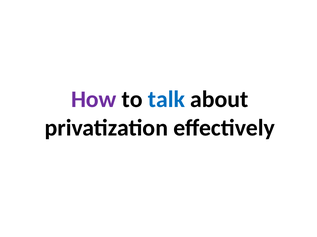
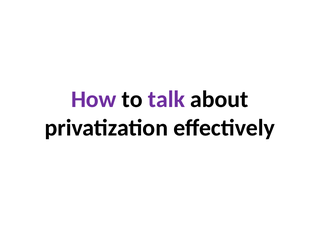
talk colour: blue -> purple (166, 100)
